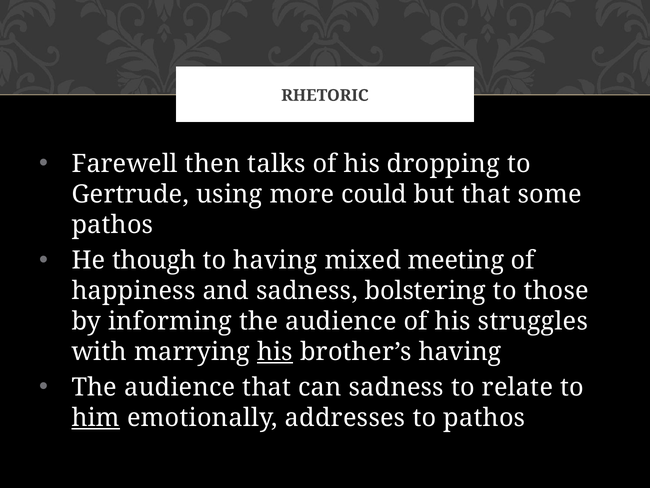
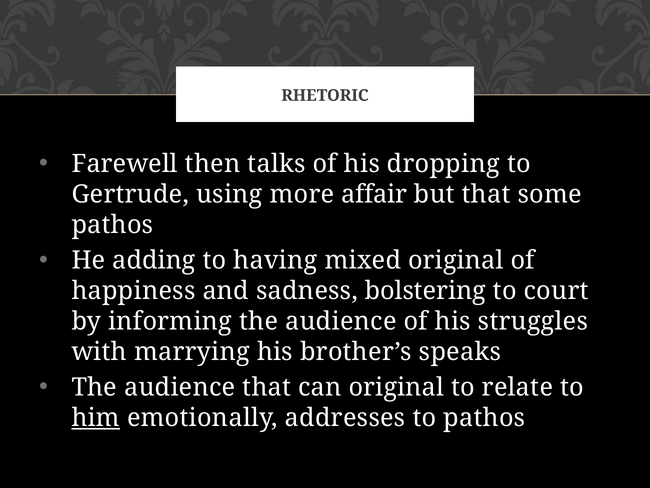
could: could -> affair (374, 194)
though: though -> adding (154, 260)
mixed meeting: meeting -> original (456, 260)
those: those -> court (556, 291)
his underline: present -> none (275, 351)
brother’s having: having -> speaks (460, 351)
can sadness: sadness -> original (396, 387)
